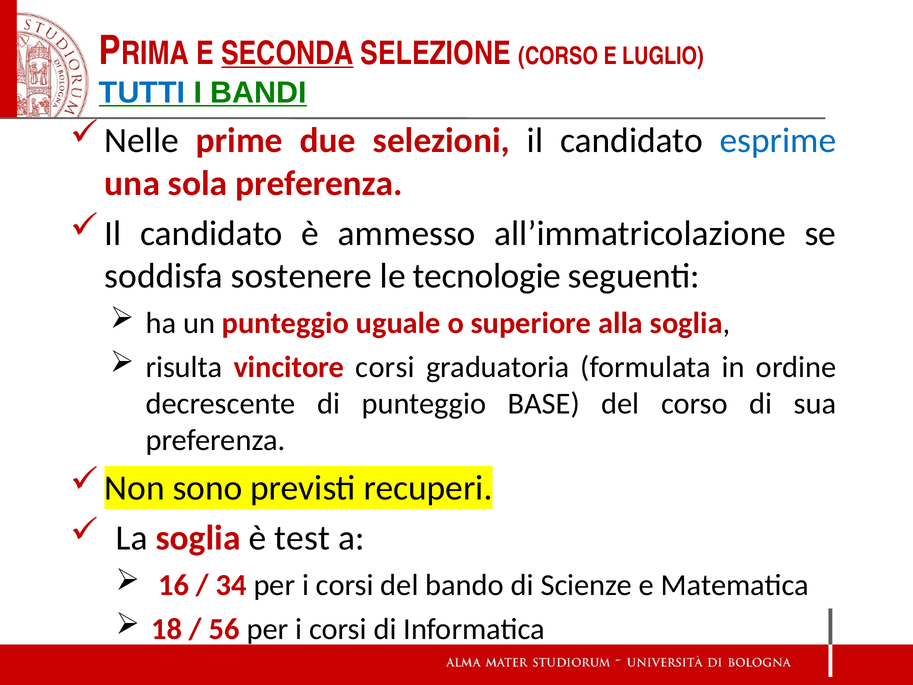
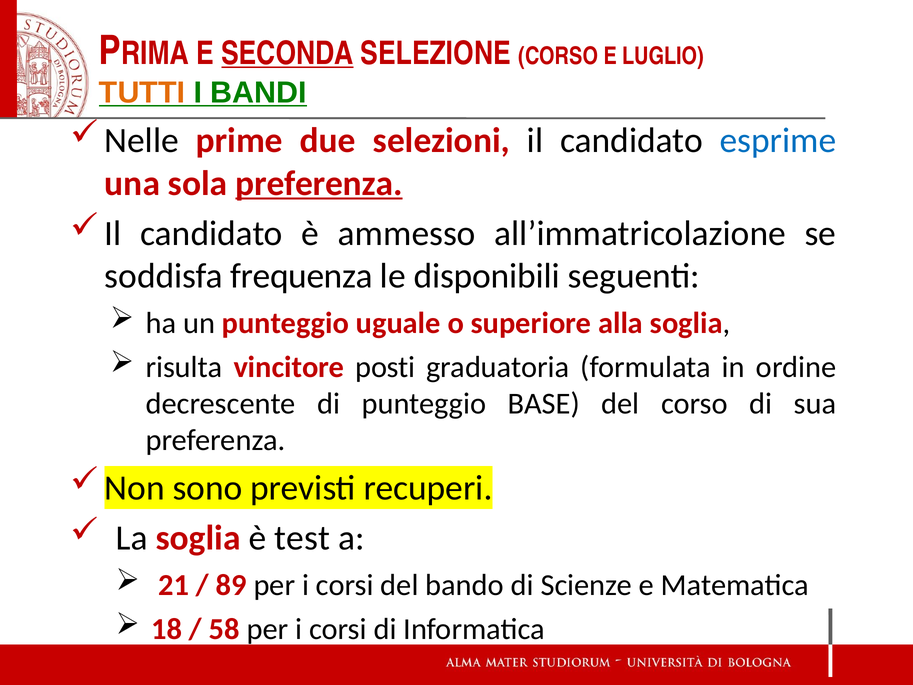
TUTTI colour: blue -> orange (142, 93)
preferenza underline: none -> present (319, 183)
sostenere: sostenere -> frequenza (302, 276)
tecnologie: tecnologie -> disponibili (487, 276)
vincitore corsi: corsi -> posti (385, 367)
16: 16 -> 21 (174, 585)
34: 34 -> 89 (231, 585)
56: 56 -> 58 (224, 629)
